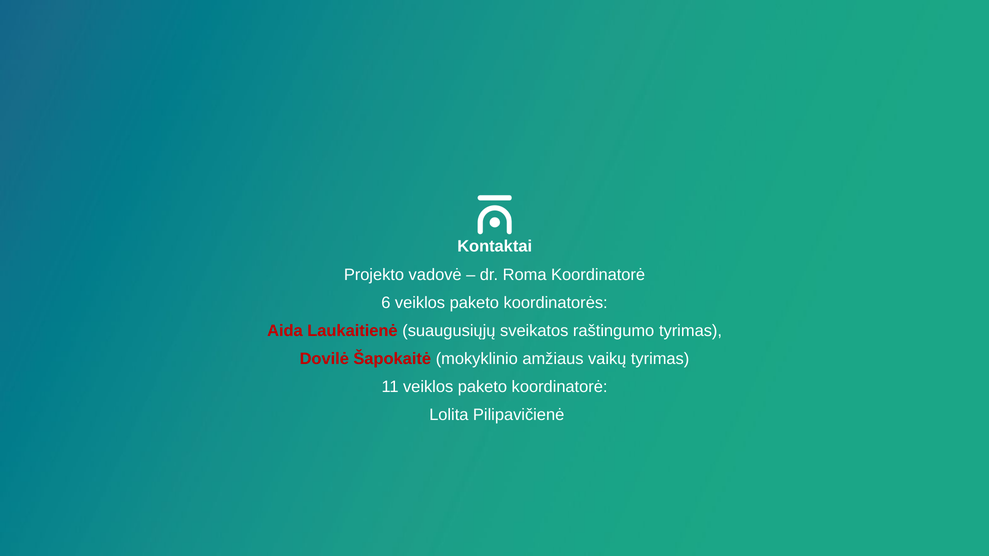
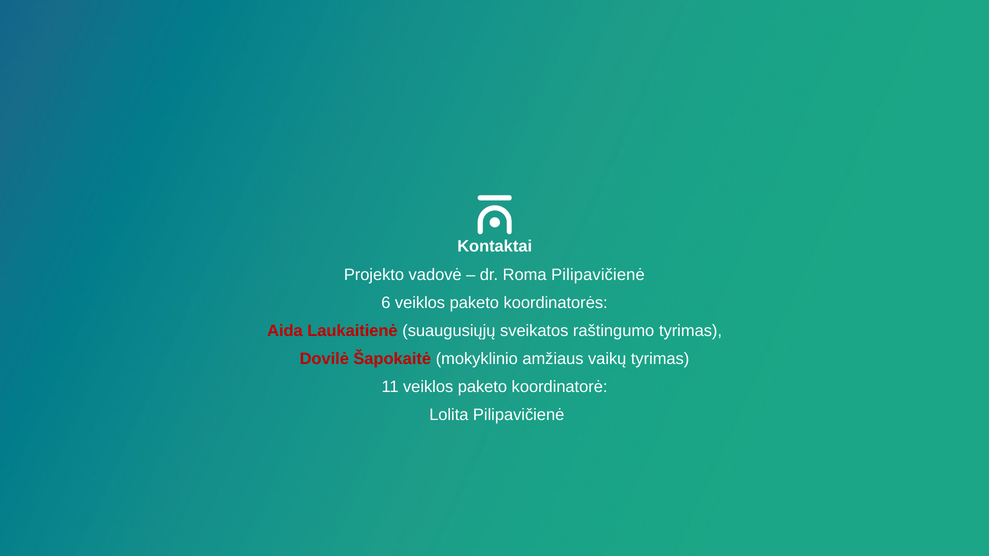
Roma Koordinatorė: Koordinatorė -> Pilipavičienė (598, 275)
